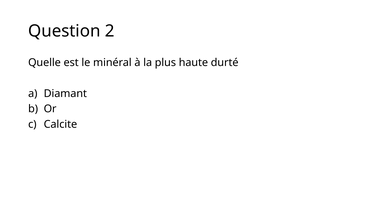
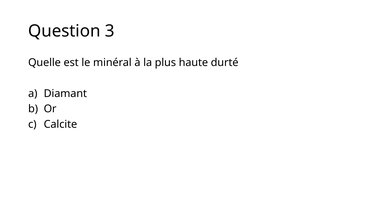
2: 2 -> 3 (110, 31)
